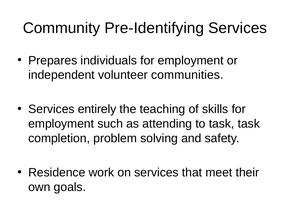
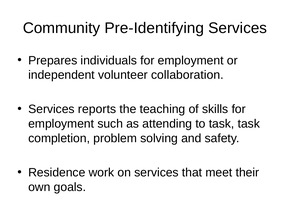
communities: communities -> collaboration (187, 75)
entirely: entirely -> reports (97, 109)
